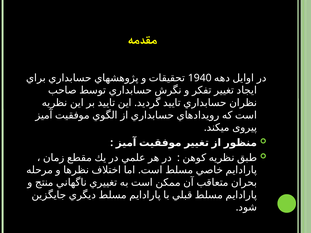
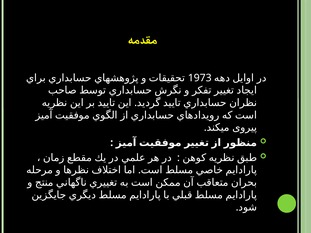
1940: 1940 -> 1973 (200, 78)
